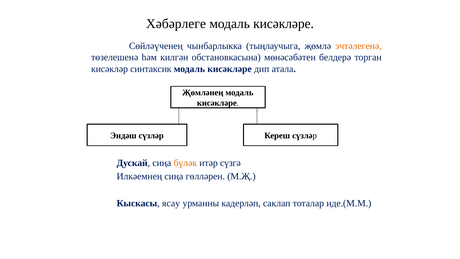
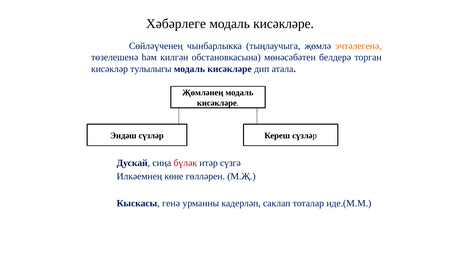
синтаксик: синтаксик -> тулылыгы (151, 69)
бүләк colour: orange -> red (185, 163)
Илкәемнең сиңа: сиңа -> көне (174, 176)
ясау: ясау -> генә (171, 203)
